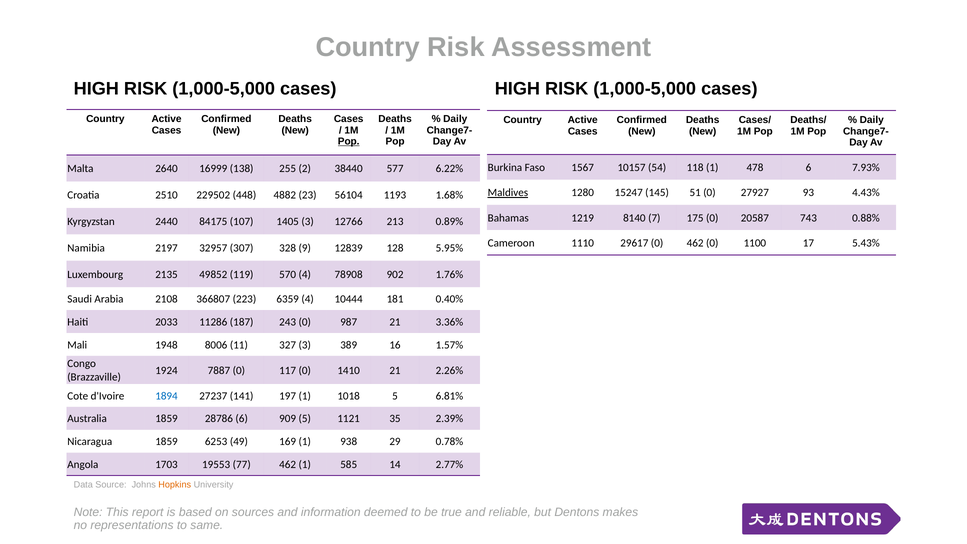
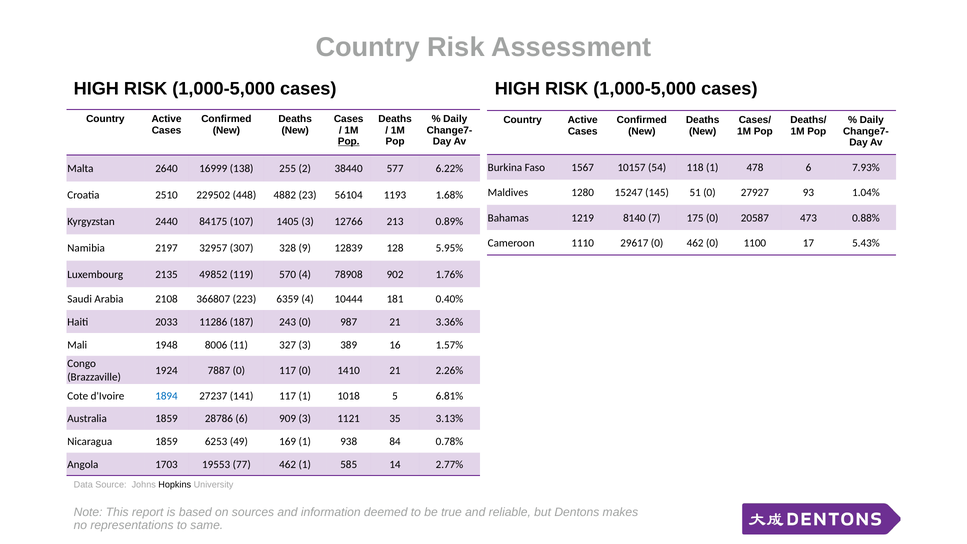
Maldives underline: present -> none (508, 193)
4.43%: 4.43% -> 1.04% (866, 193)
743: 743 -> 473 (808, 218)
141 197: 197 -> 117 (288, 396)
909 5: 5 -> 3 (305, 419)
2.39%: 2.39% -> 3.13% (449, 419)
29: 29 -> 84 (395, 442)
Hopkins colour: orange -> black (175, 485)
